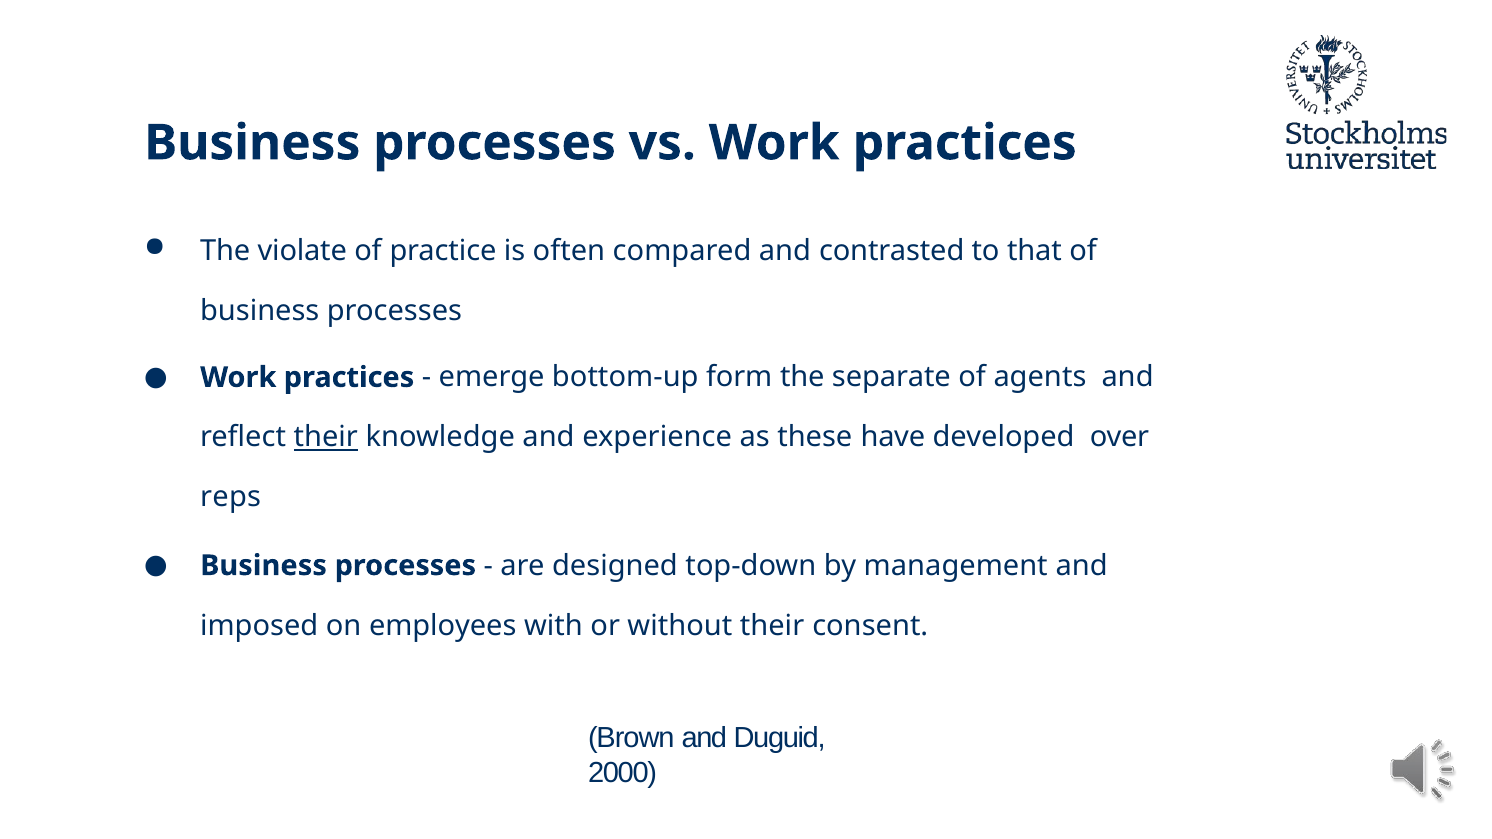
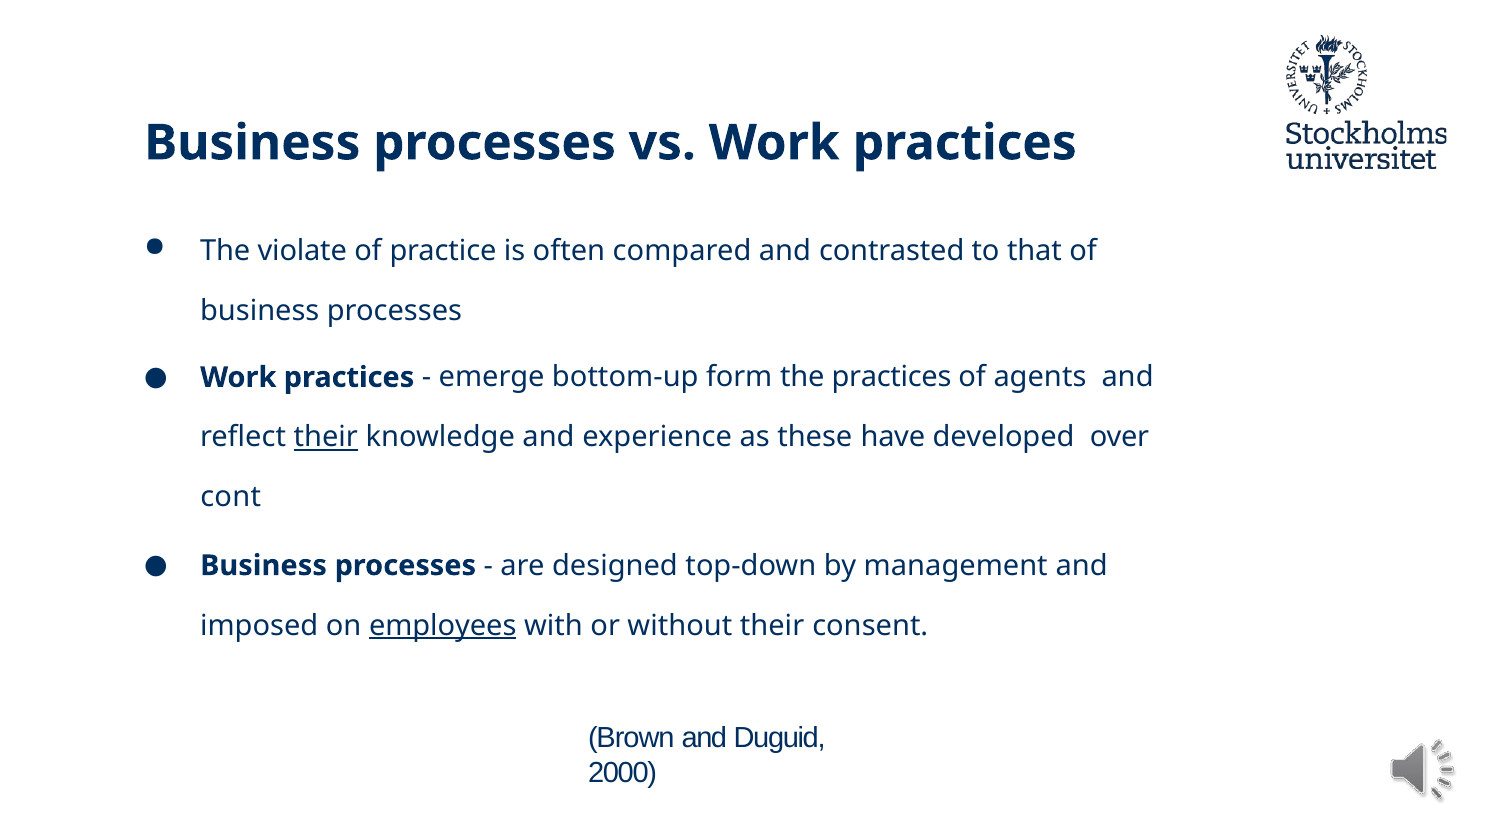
the separate: separate -> practices (892, 378)
reps: reps -> cont (231, 497)
employees underline: none -> present (443, 626)
